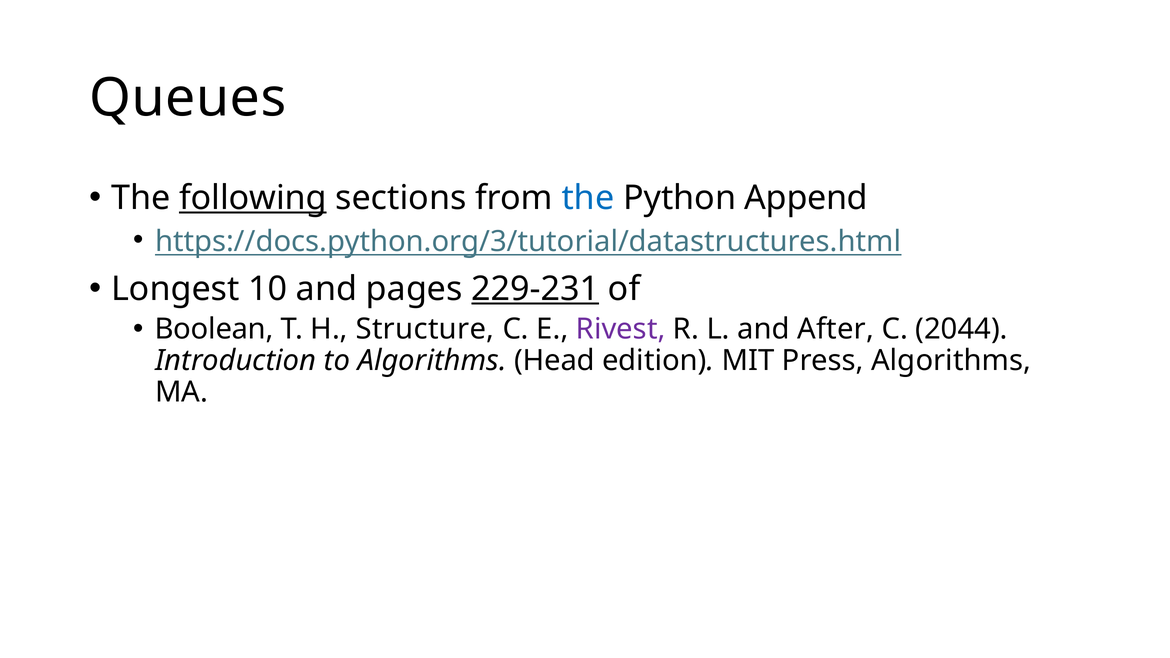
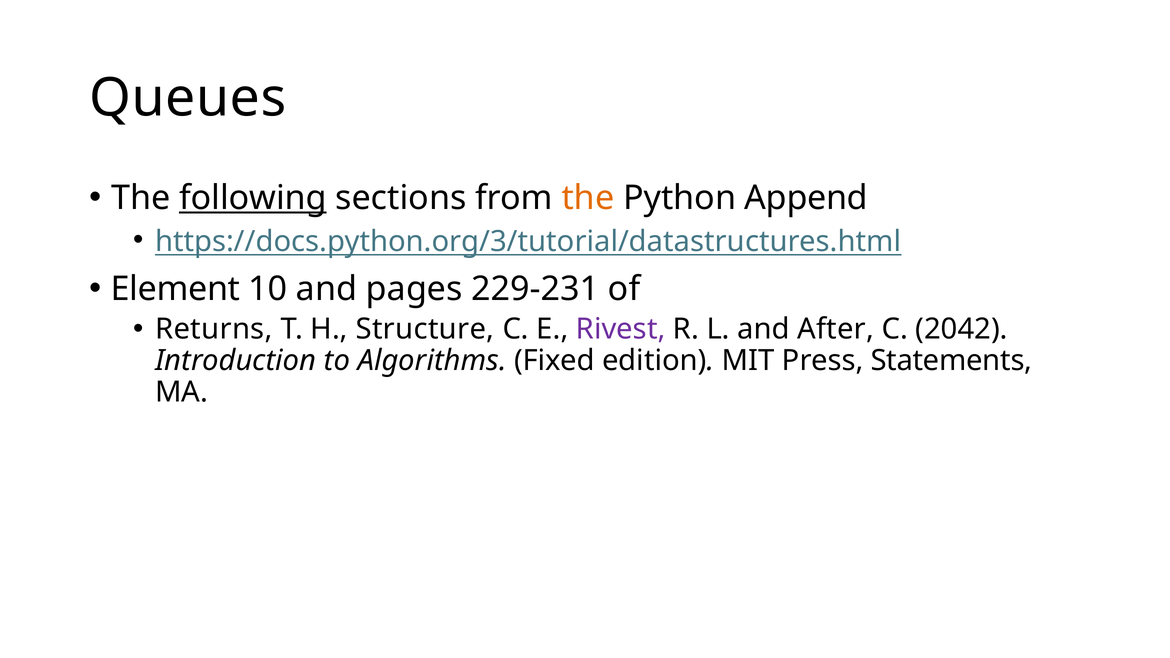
the colour: blue -> orange (588, 198)
Longest: Longest -> Element (175, 289)
229-231 underline: present -> none (535, 289)
Boolean: Boolean -> Returns (214, 329)
2044: 2044 -> 2042 (962, 329)
Head: Head -> Fixed (555, 361)
Press Algorithms: Algorithms -> Statements (951, 361)
